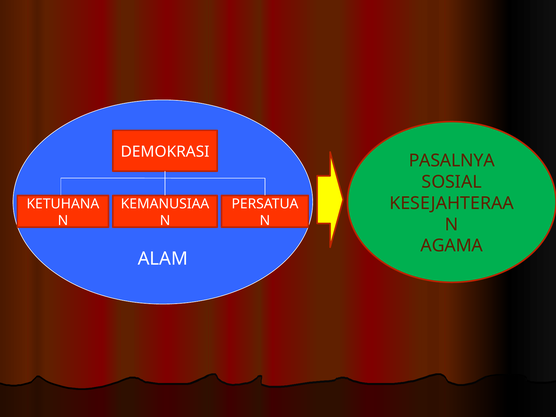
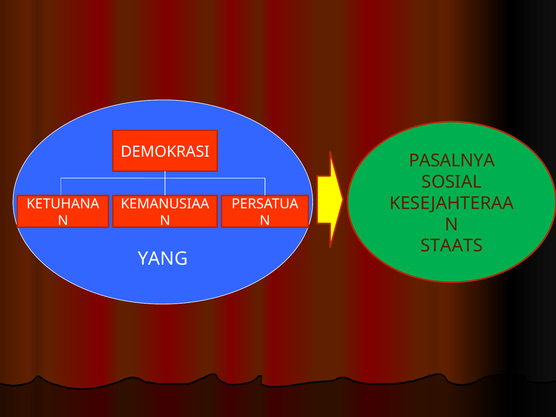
AGAMA: AGAMA -> STAATS (452, 246)
ALAM: ALAM -> YANG (163, 259)
